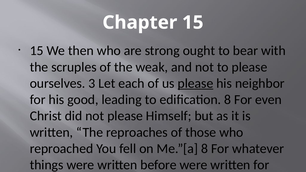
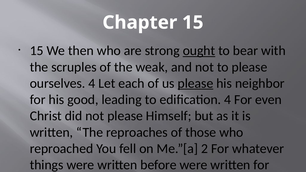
ought underline: none -> present (199, 51)
ourselves 3: 3 -> 4 (92, 83)
edification 8: 8 -> 4 (228, 100)
Me.”[a 8: 8 -> 2 (205, 149)
